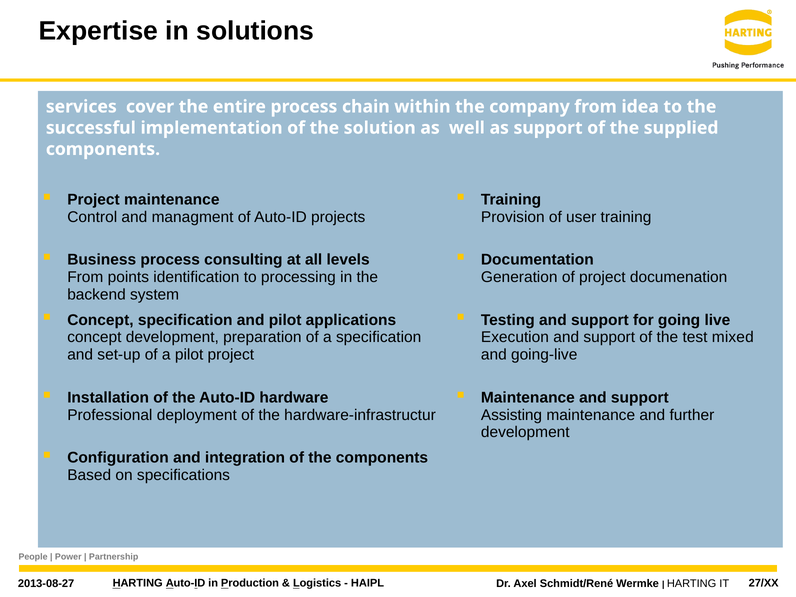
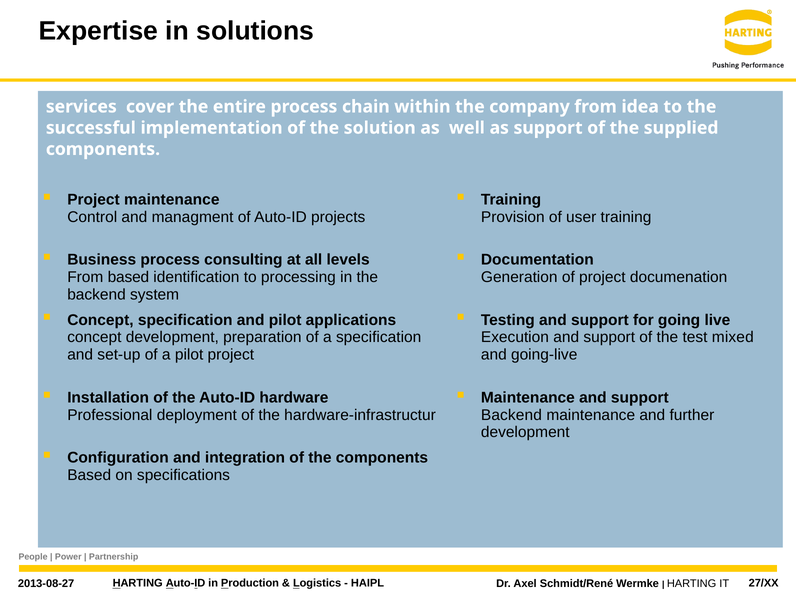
From points: points -> based (128, 277)
Assisting: Assisting -> Backend (511, 415)
